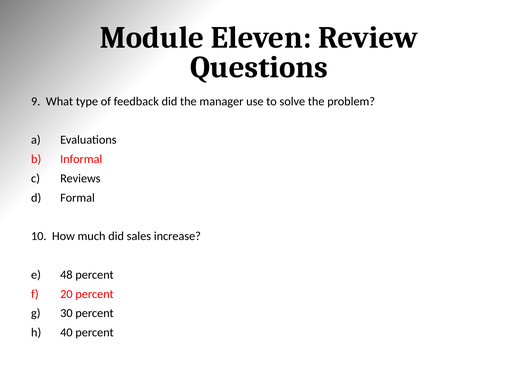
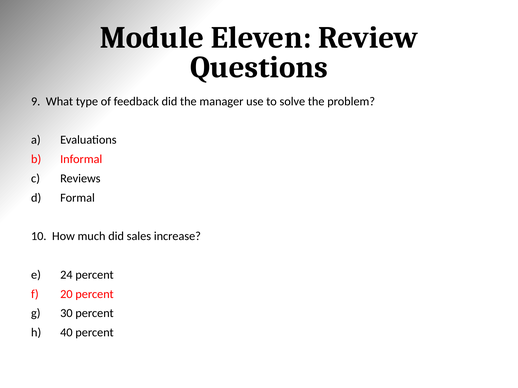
48: 48 -> 24 (66, 275)
